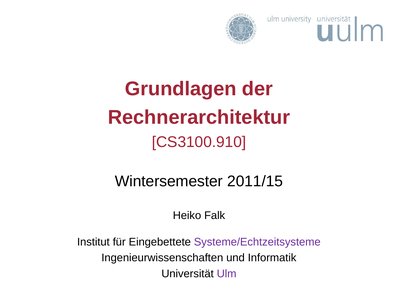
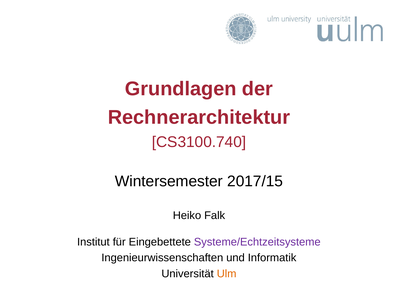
CS3100.910: CS3100.910 -> CS3100.740 (199, 142)
2011/15: 2011/15 -> 2017/15 (255, 182)
Ulm colour: purple -> orange (227, 274)
